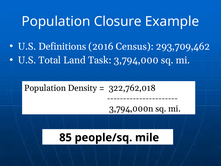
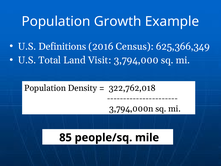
Closure: Closure -> Growth (118, 21)
293,709,462: 293,709,462 -> 625,366,349 (183, 46)
Task: Task -> Visit (100, 60)
